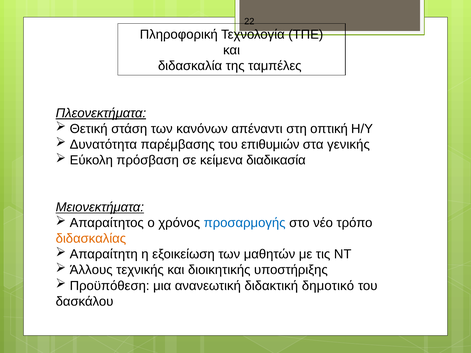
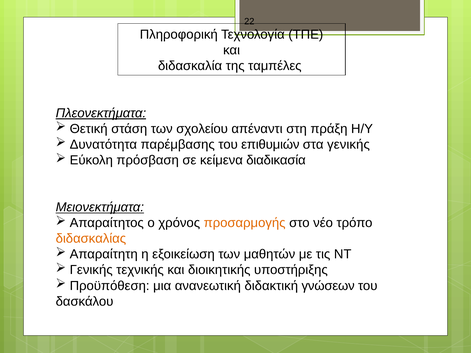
κανόνων: κανόνων -> σχολείου (202, 129)
οπτική: οπτική -> πράξη (329, 129)
προσαρμογής colour: blue -> orange (245, 223)
Άλλους: Άλλους -> Γενικής (91, 270)
δημοτικό: δημοτικό -> γνώσεων (328, 286)
